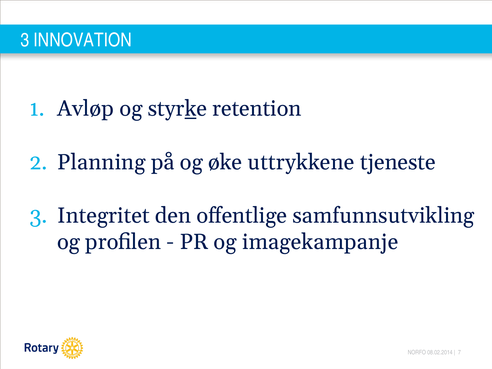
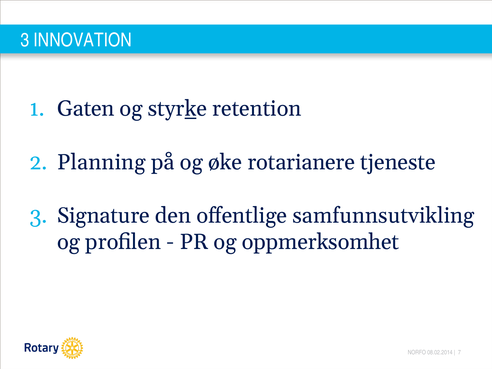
Avløp: Avløp -> Gaten (86, 109)
uttrykkene: uttrykkene -> rotarianere (301, 162)
Integritet: Integritet -> Signature (103, 216)
imagekampanje: imagekampanje -> oppmerksomhet (320, 242)
